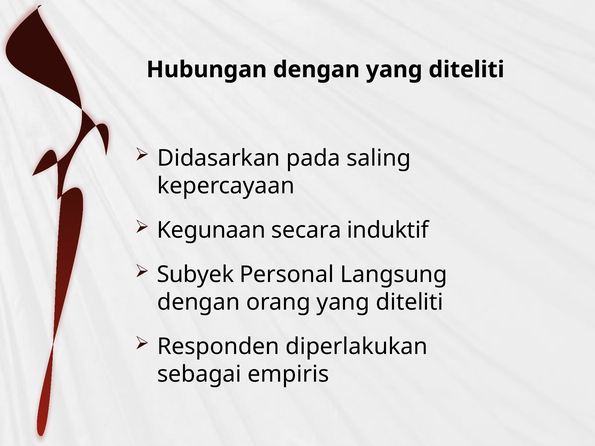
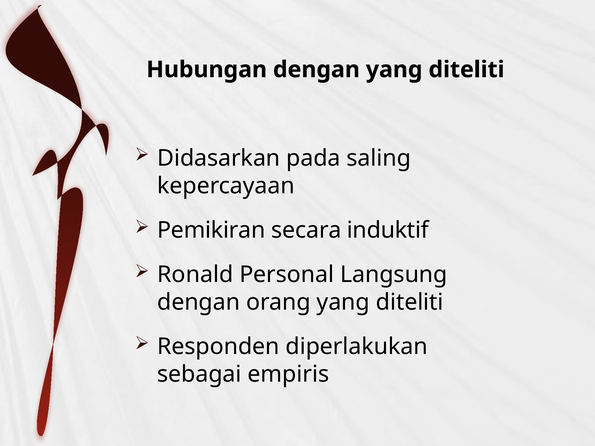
Kegunaan: Kegunaan -> Pemikiran (211, 230)
Subyek: Subyek -> Ronald (195, 275)
